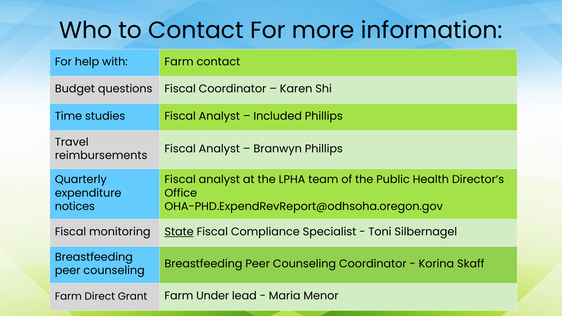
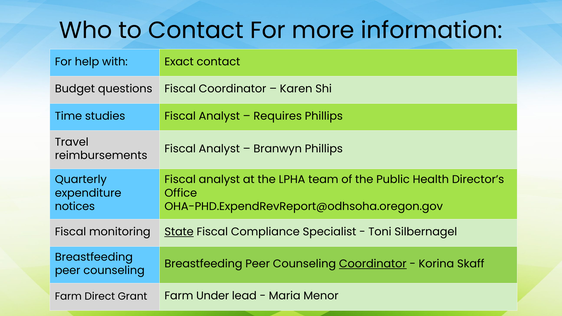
with Farm: Farm -> Exact (179, 62)
Included: Included -> Requires (278, 116)
Coordinator underline: none -> present (373, 264)
